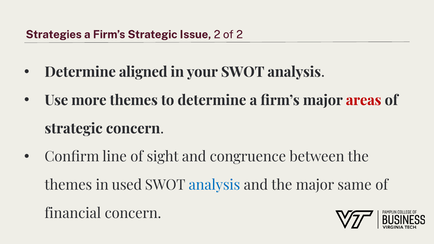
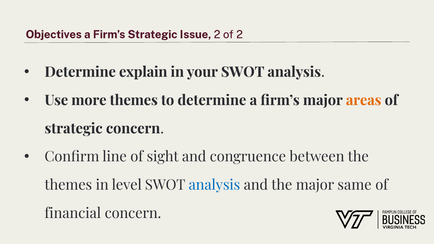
Strategies: Strategies -> Objectives (54, 35)
aligned: aligned -> explain (143, 72)
areas colour: red -> orange (364, 100)
used: used -> level (127, 185)
